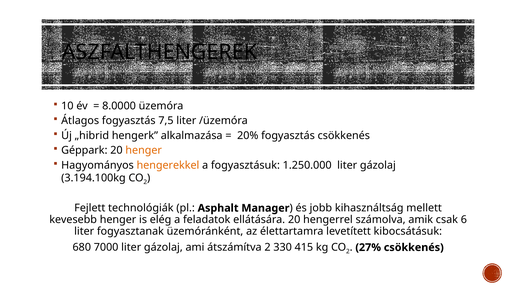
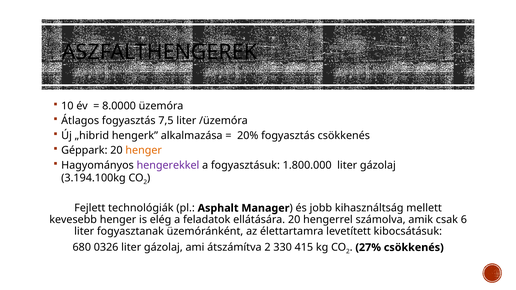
hengerekkel colour: orange -> purple (168, 165)
1.250.000: 1.250.000 -> 1.800.000 (307, 165)
7000: 7000 -> 0326 (106, 248)
